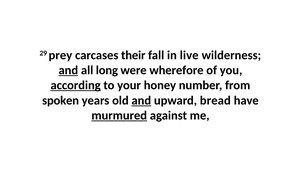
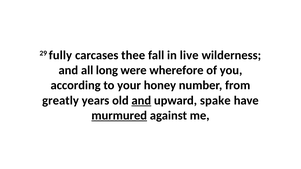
prey: prey -> fully (60, 55)
their: their -> thee (133, 55)
and underline: present -> none (68, 70)
according underline: present -> none (76, 86)
spoken: spoken -> greatly (60, 101)
bread: bread -> spake (215, 101)
